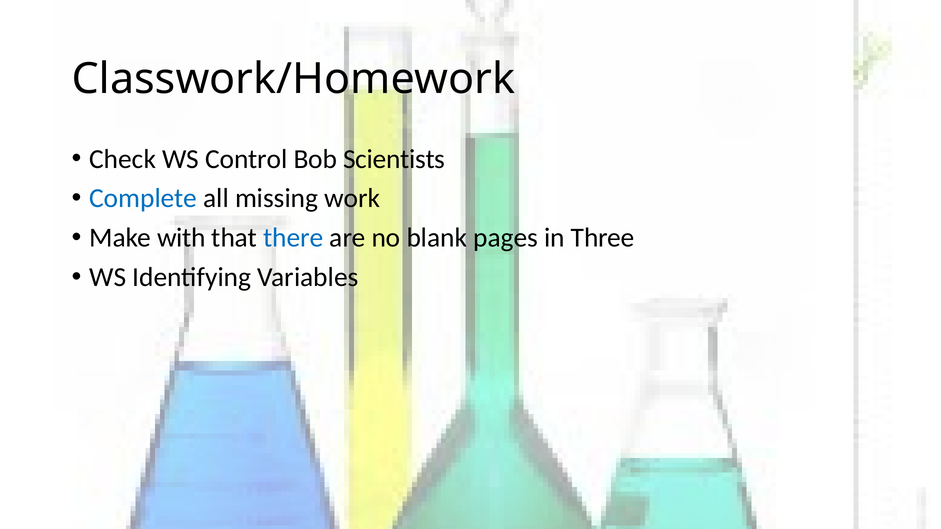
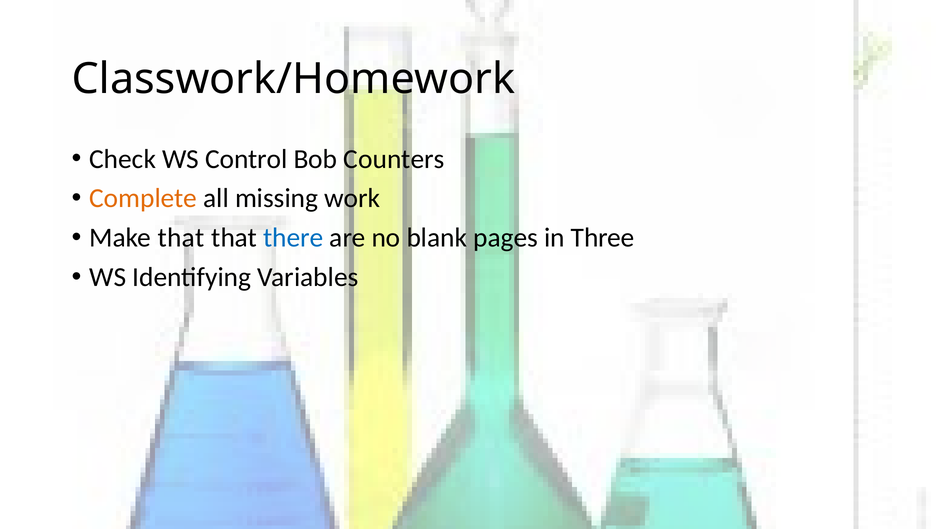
Scientists: Scientists -> Counters (394, 159)
Complete colour: blue -> orange (143, 199)
Make with: with -> that (181, 238)
